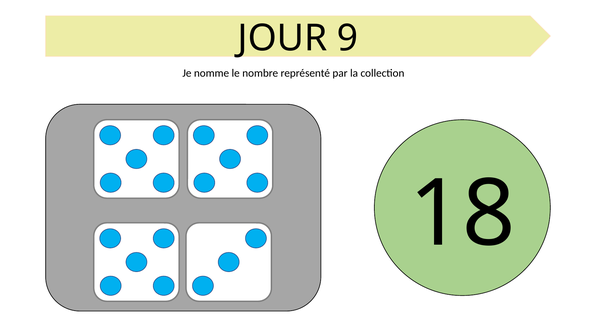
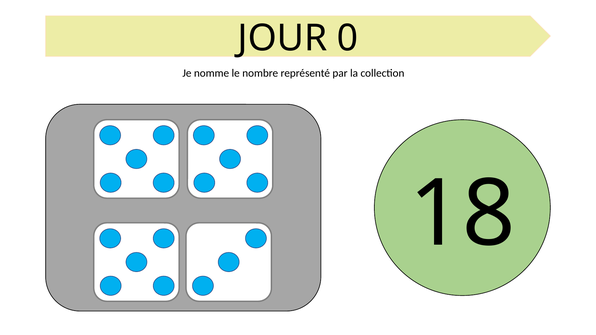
9: 9 -> 0 (348, 38)
